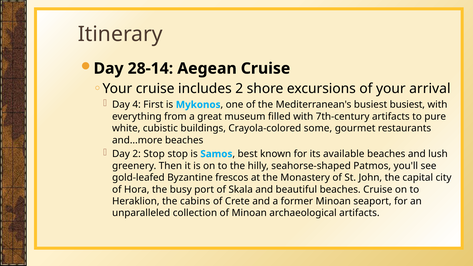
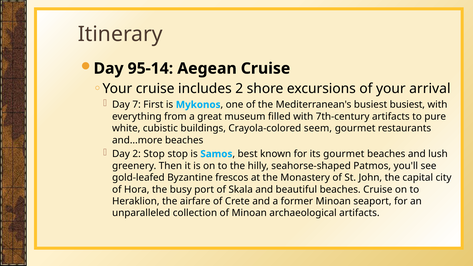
28-14: 28-14 -> 95-14 (150, 68)
4: 4 -> 7 (137, 105)
some: some -> seem (318, 128)
its available: available -> gourmet (344, 154)
cabins: cabins -> airfare (195, 201)
